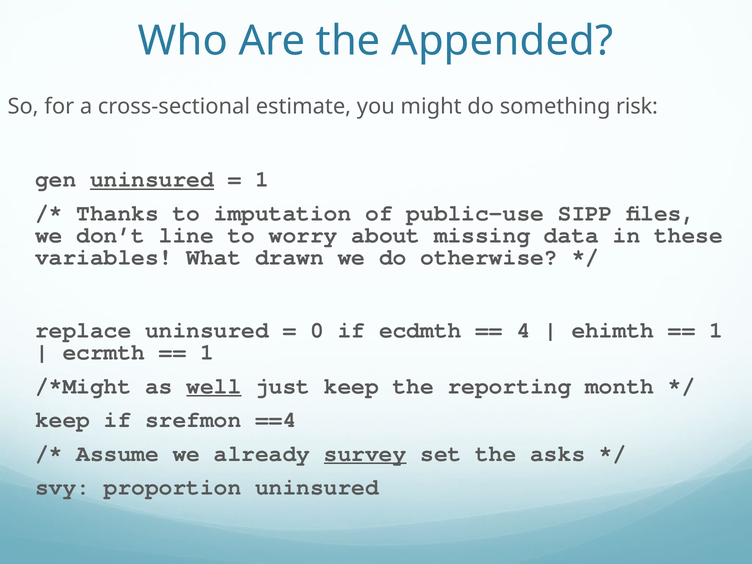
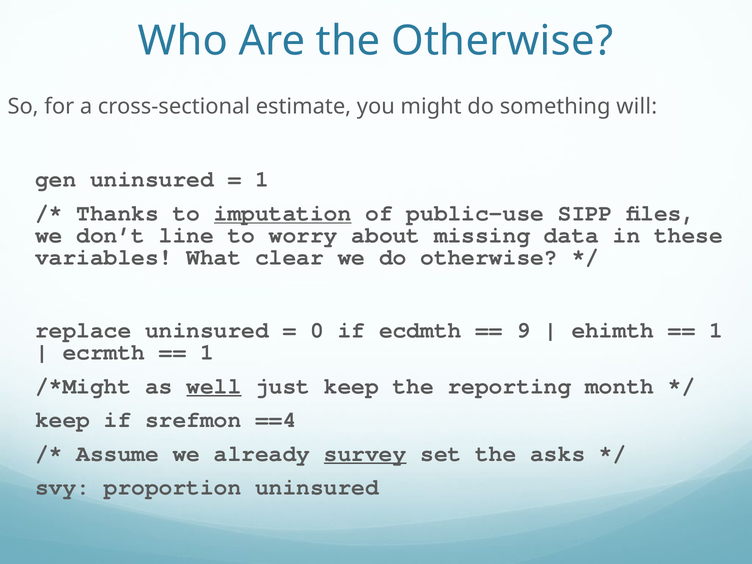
the Appended: Appended -> Otherwise (502, 41)
risk: risk -> will (637, 107)
uninsured underline: present -> none (152, 179)
imputation underline: none -> present (283, 213)
drawn: drawn -> clear (290, 257)
4: 4 -> 9 (523, 330)
